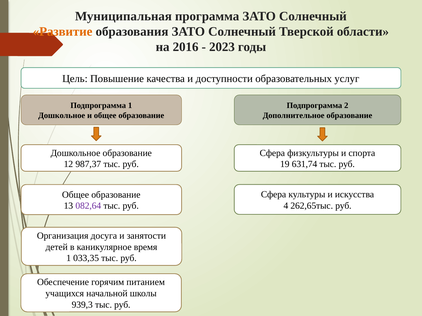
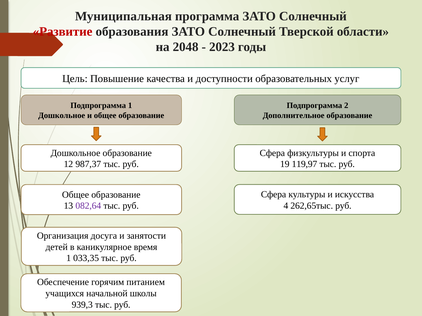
Развитие colour: orange -> red (63, 32)
2016: 2016 -> 2048 (186, 47)
631,74: 631,74 -> 119,97 (305, 164)
